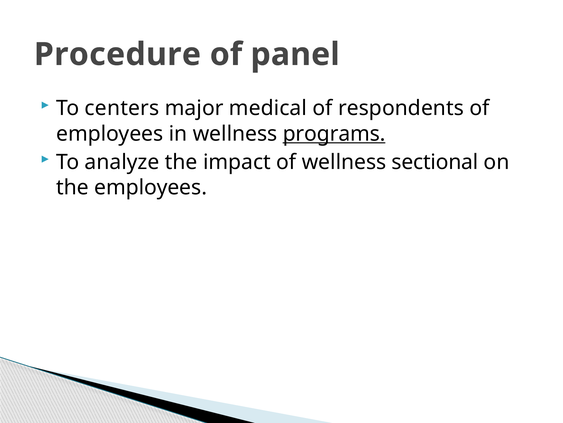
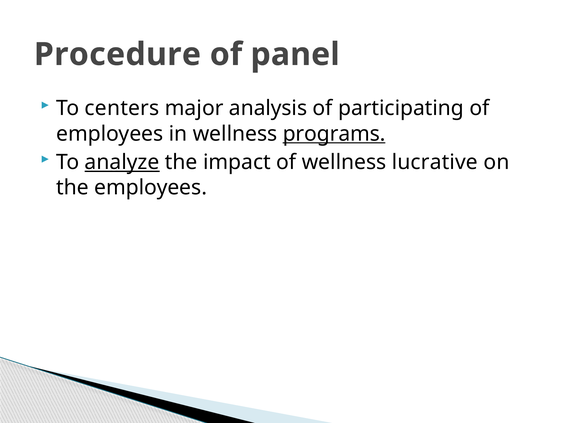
medical: medical -> analysis (268, 108)
respondents: respondents -> participating (401, 108)
analyze underline: none -> present (122, 162)
sectional: sectional -> lucrative (435, 162)
